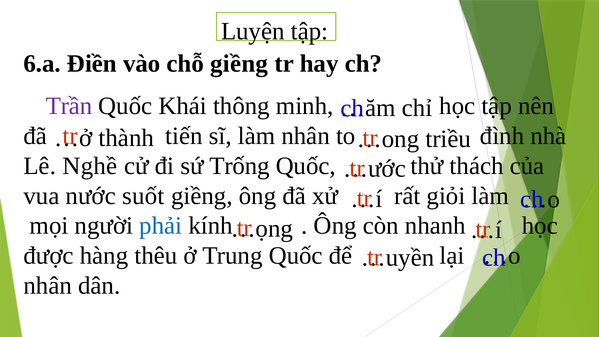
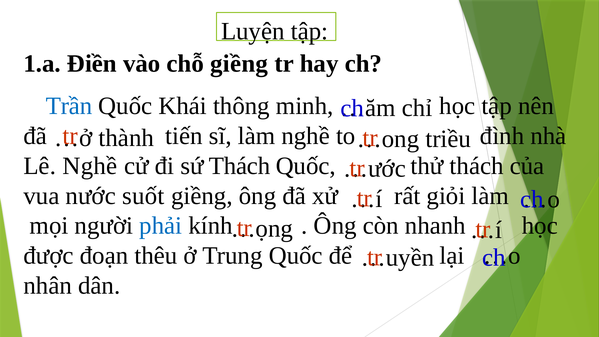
6.a: 6.a -> 1.a (42, 63)
Trần colour: purple -> blue (69, 106)
làm nhân: nhân -> nghề (306, 136)
sứ Trống: Trống -> Thách (240, 166)
hàng: hàng -> đoạn (104, 256)
